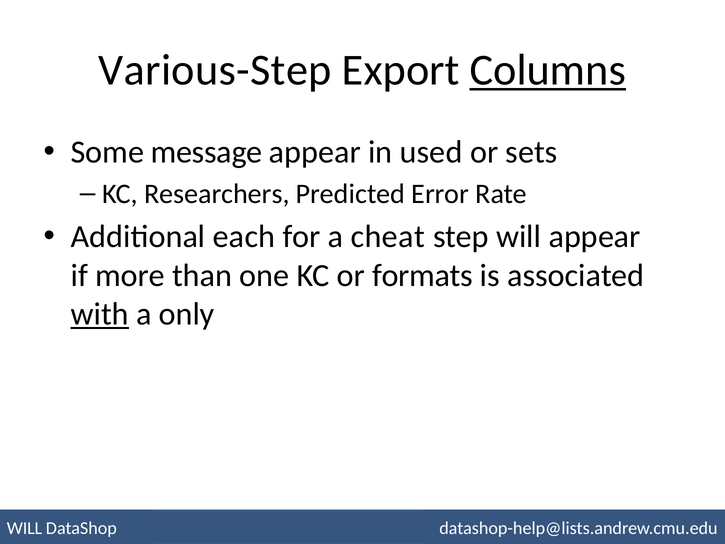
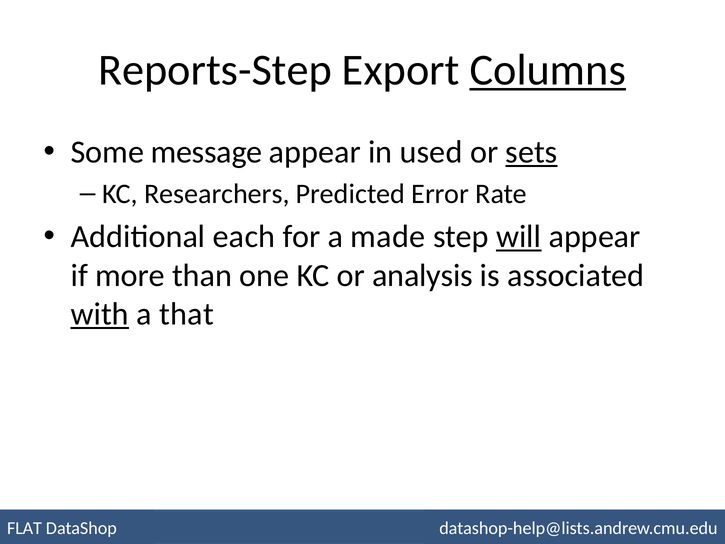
Various-Step: Various-Step -> Reports-Step (215, 70)
sets underline: none -> present (531, 152)
cheat: cheat -> made (388, 237)
will underline: none -> present (519, 237)
formats: formats -> analysis (423, 275)
only: only -> that (186, 314)
WILL: WILL -> FLAT (25, 528)
